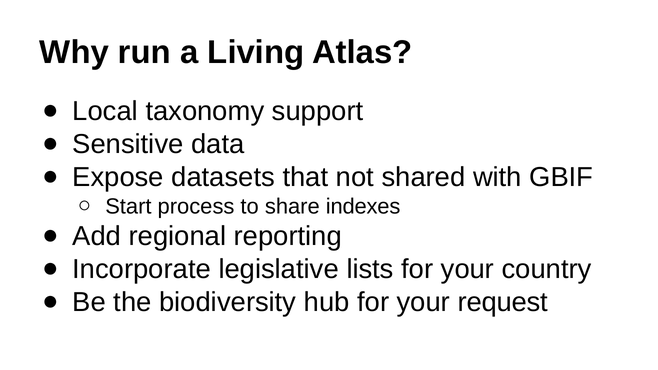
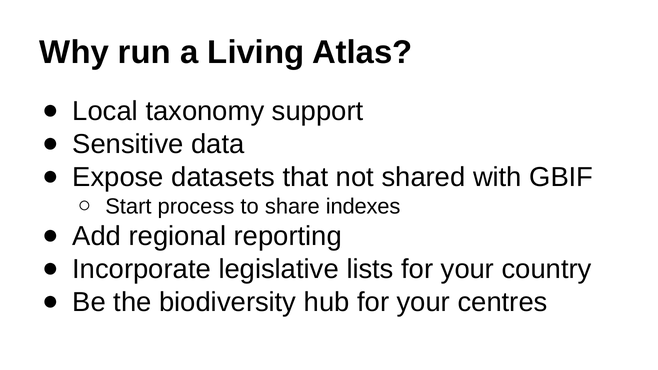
request: request -> centres (503, 302)
